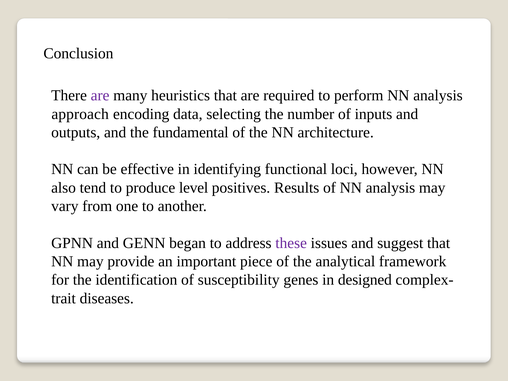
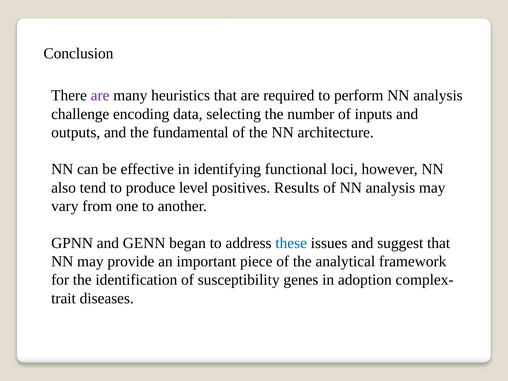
approach: approach -> challenge (80, 114)
these colour: purple -> blue (291, 243)
designed: designed -> adoption (365, 280)
